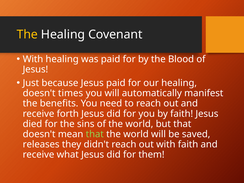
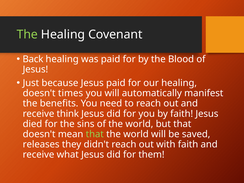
The colour: yellow -> light green (27, 34)
With: With -> Back (33, 59)
forth: forth -> think (68, 114)
